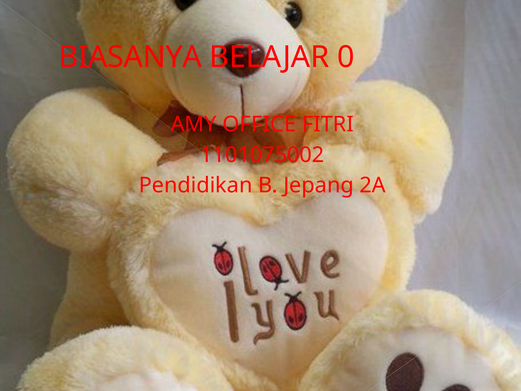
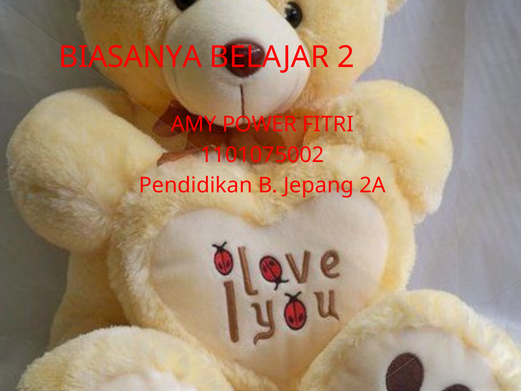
0: 0 -> 2 (346, 57)
OFFICE: OFFICE -> POWER (260, 124)
